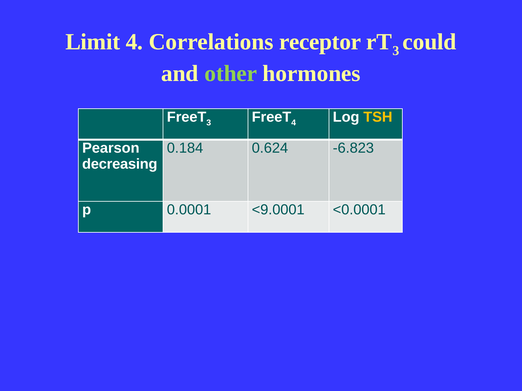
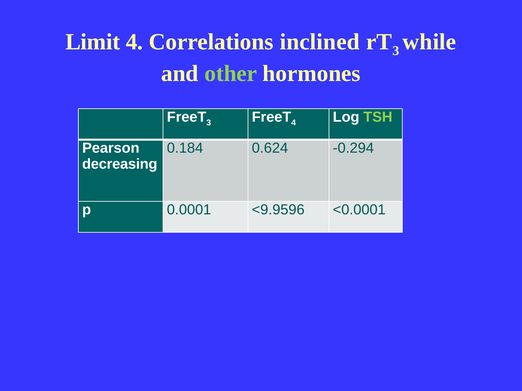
receptor: receptor -> inclined (320, 42)
could: could -> while (429, 42)
TSH colour: yellow -> light green (378, 117)
-6.823: -6.823 -> -0.294 (353, 148)
<9.0001: <9.0001 -> <9.9596 (278, 210)
